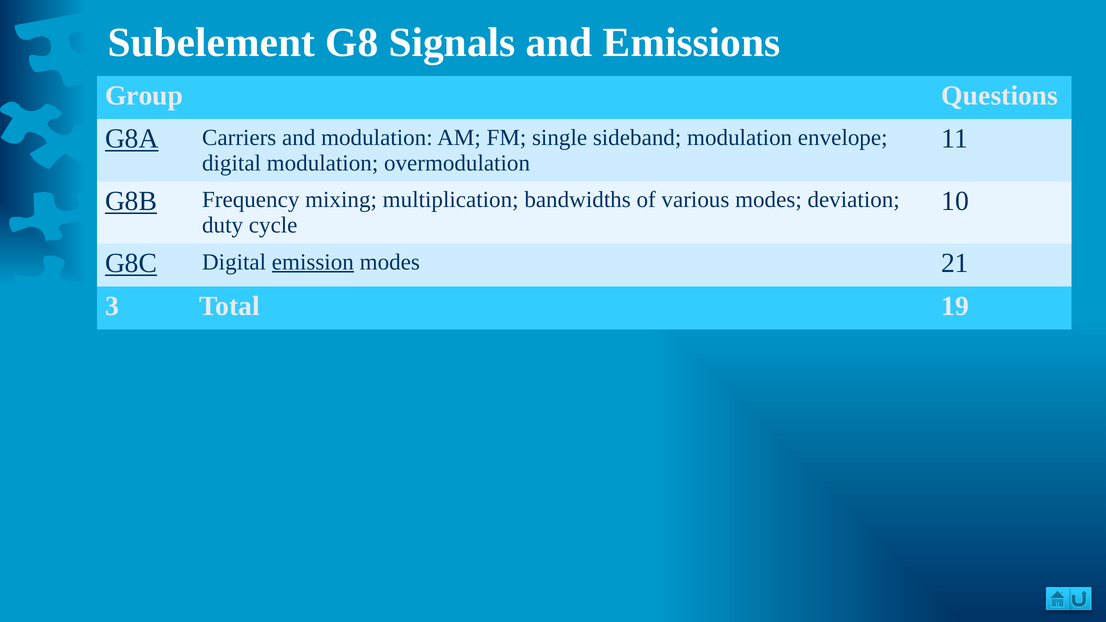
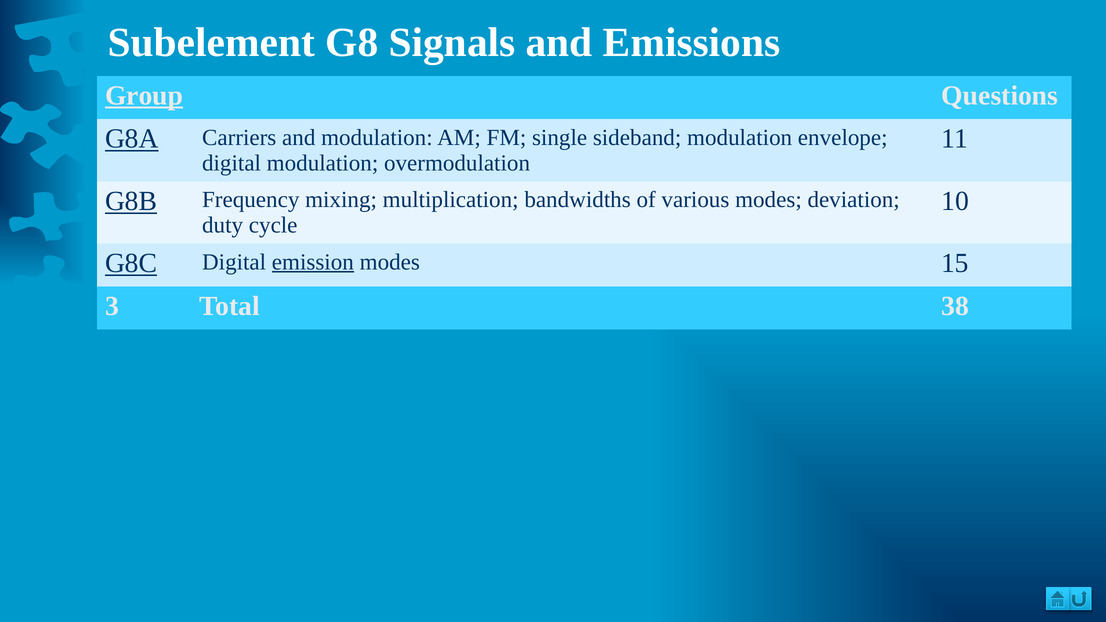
Group underline: none -> present (144, 96)
21: 21 -> 15 (955, 263)
19: 19 -> 38 (955, 306)
